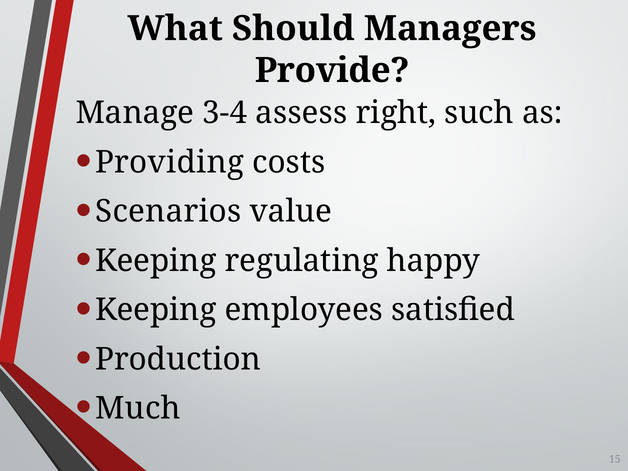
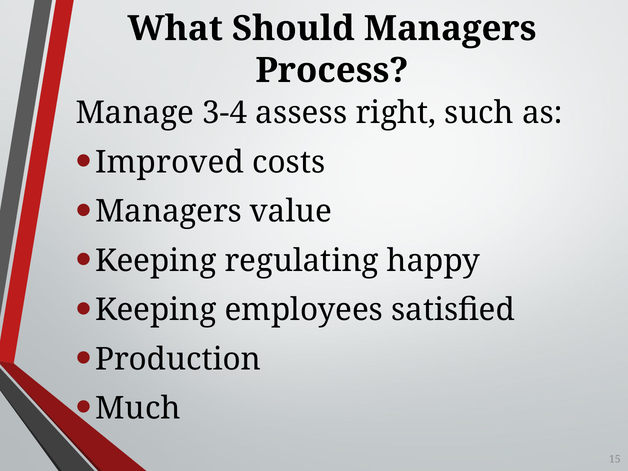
Provide: Provide -> Process (332, 70)
Providing: Providing -> Improved (170, 162)
Scenarios: Scenarios -> Managers (169, 212)
